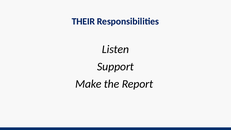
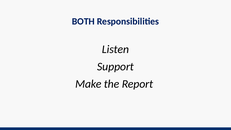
THEIR: THEIR -> BOTH (83, 21)
